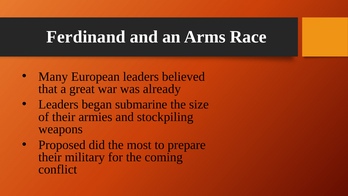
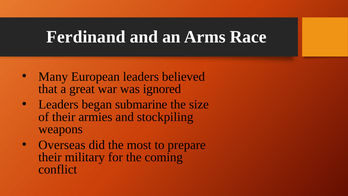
already: already -> ignored (162, 89)
Proposed: Proposed -> Overseas (62, 145)
